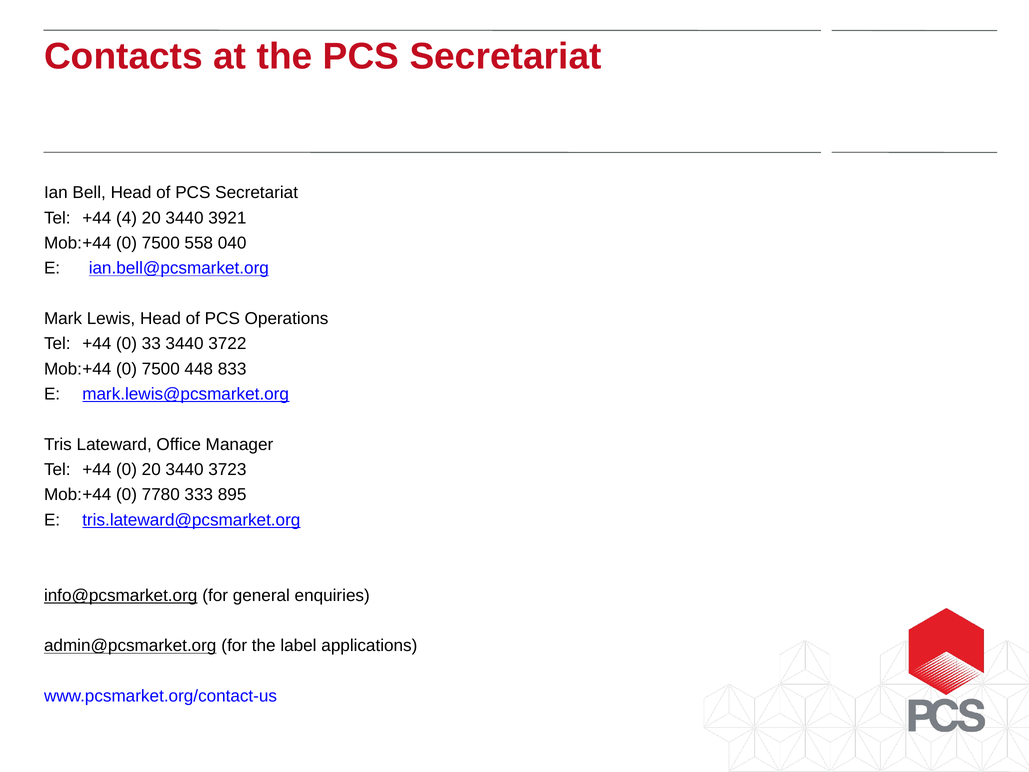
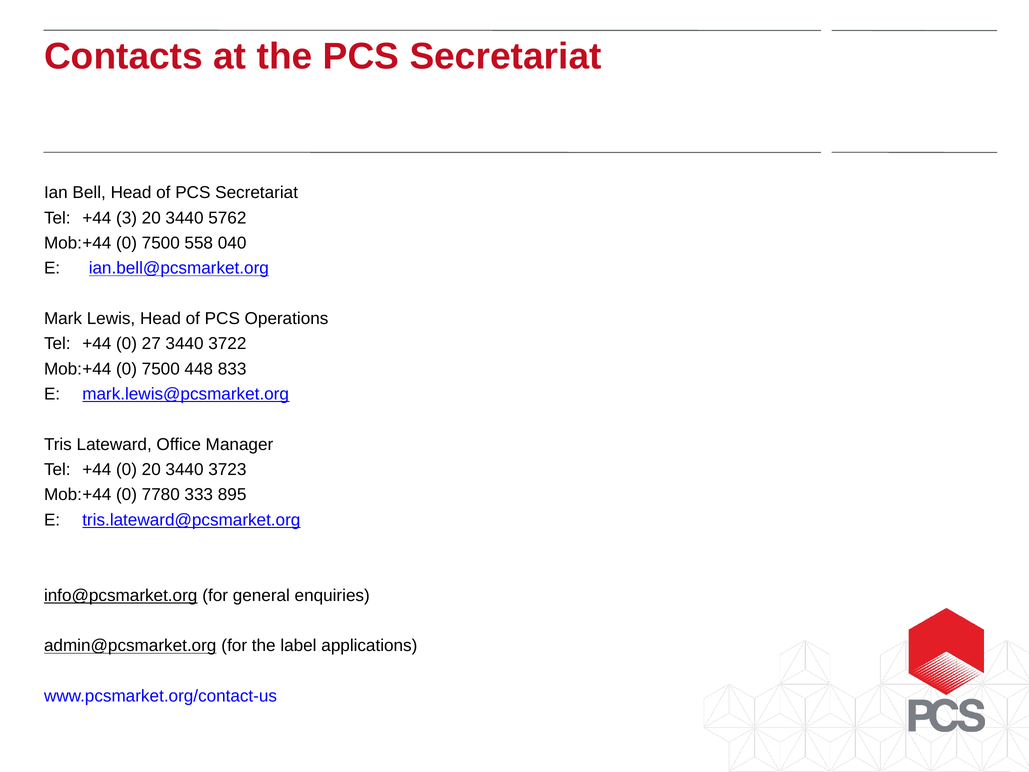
4: 4 -> 3 (127, 218)
3921: 3921 -> 5762 (227, 218)
33: 33 -> 27 (151, 344)
